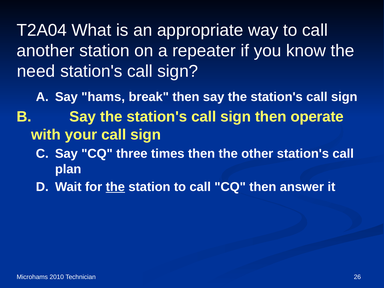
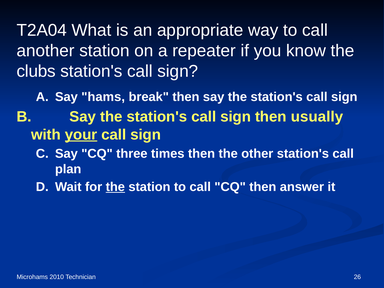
need: need -> clubs (36, 71)
operate: operate -> usually (317, 117)
your underline: none -> present (81, 135)
